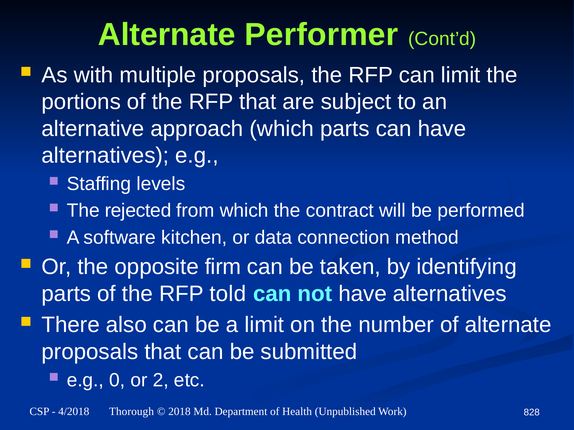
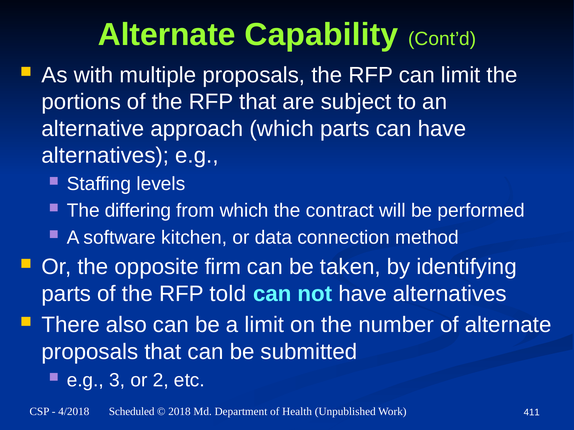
Performer: Performer -> Capability (321, 35)
rejected: rejected -> differing (138, 211)
0: 0 -> 3 (117, 381)
Thorough: Thorough -> Scheduled (132, 412)
828: 828 -> 411 (532, 413)
